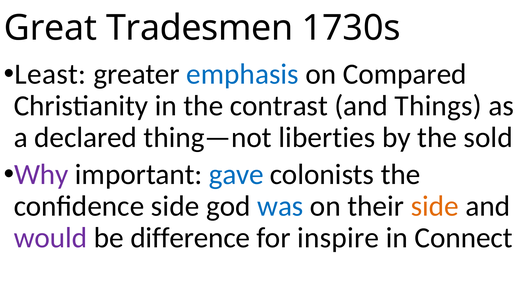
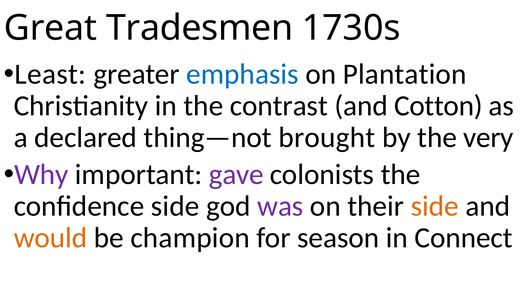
Compared: Compared -> Plantation (405, 74)
Things: Things -> Cotton (438, 106)
liberties: liberties -> brought (327, 138)
sold: sold -> very (488, 138)
gave colour: blue -> purple (236, 175)
was colour: blue -> purple (280, 206)
would colour: purple -> orange (50, 238)
difference: difference -> champion (190, 238)
inspire: inspire -> season (338, 238)
